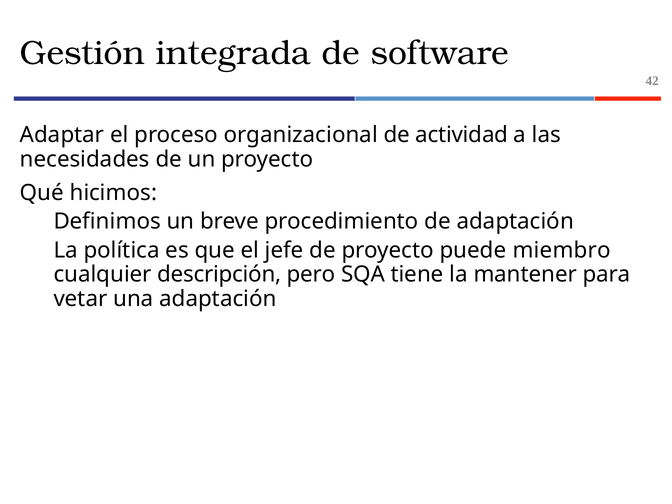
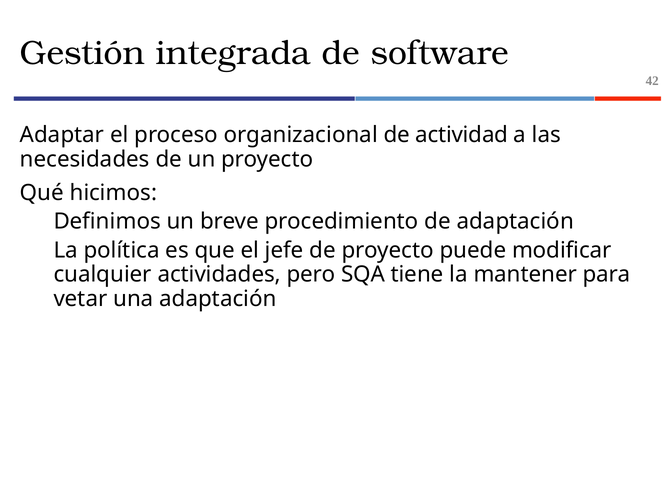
miembro: miembro -> modificar (562, 250)
descripción: descripción -> actividades (219, 275)
